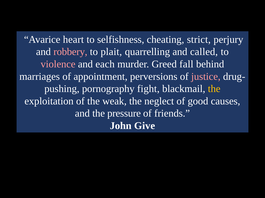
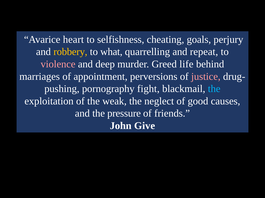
strict: strict -> goals (199, 40)
robbery colour: pink -> yellow (70, 52)
plait: plait -> what (111, 52)
called: called -> repeat (204, 52)
each: each -> deep (105, 64)
fall: fall -> life (186, 64)
the colour: yellow -> light blue (214, 89)
